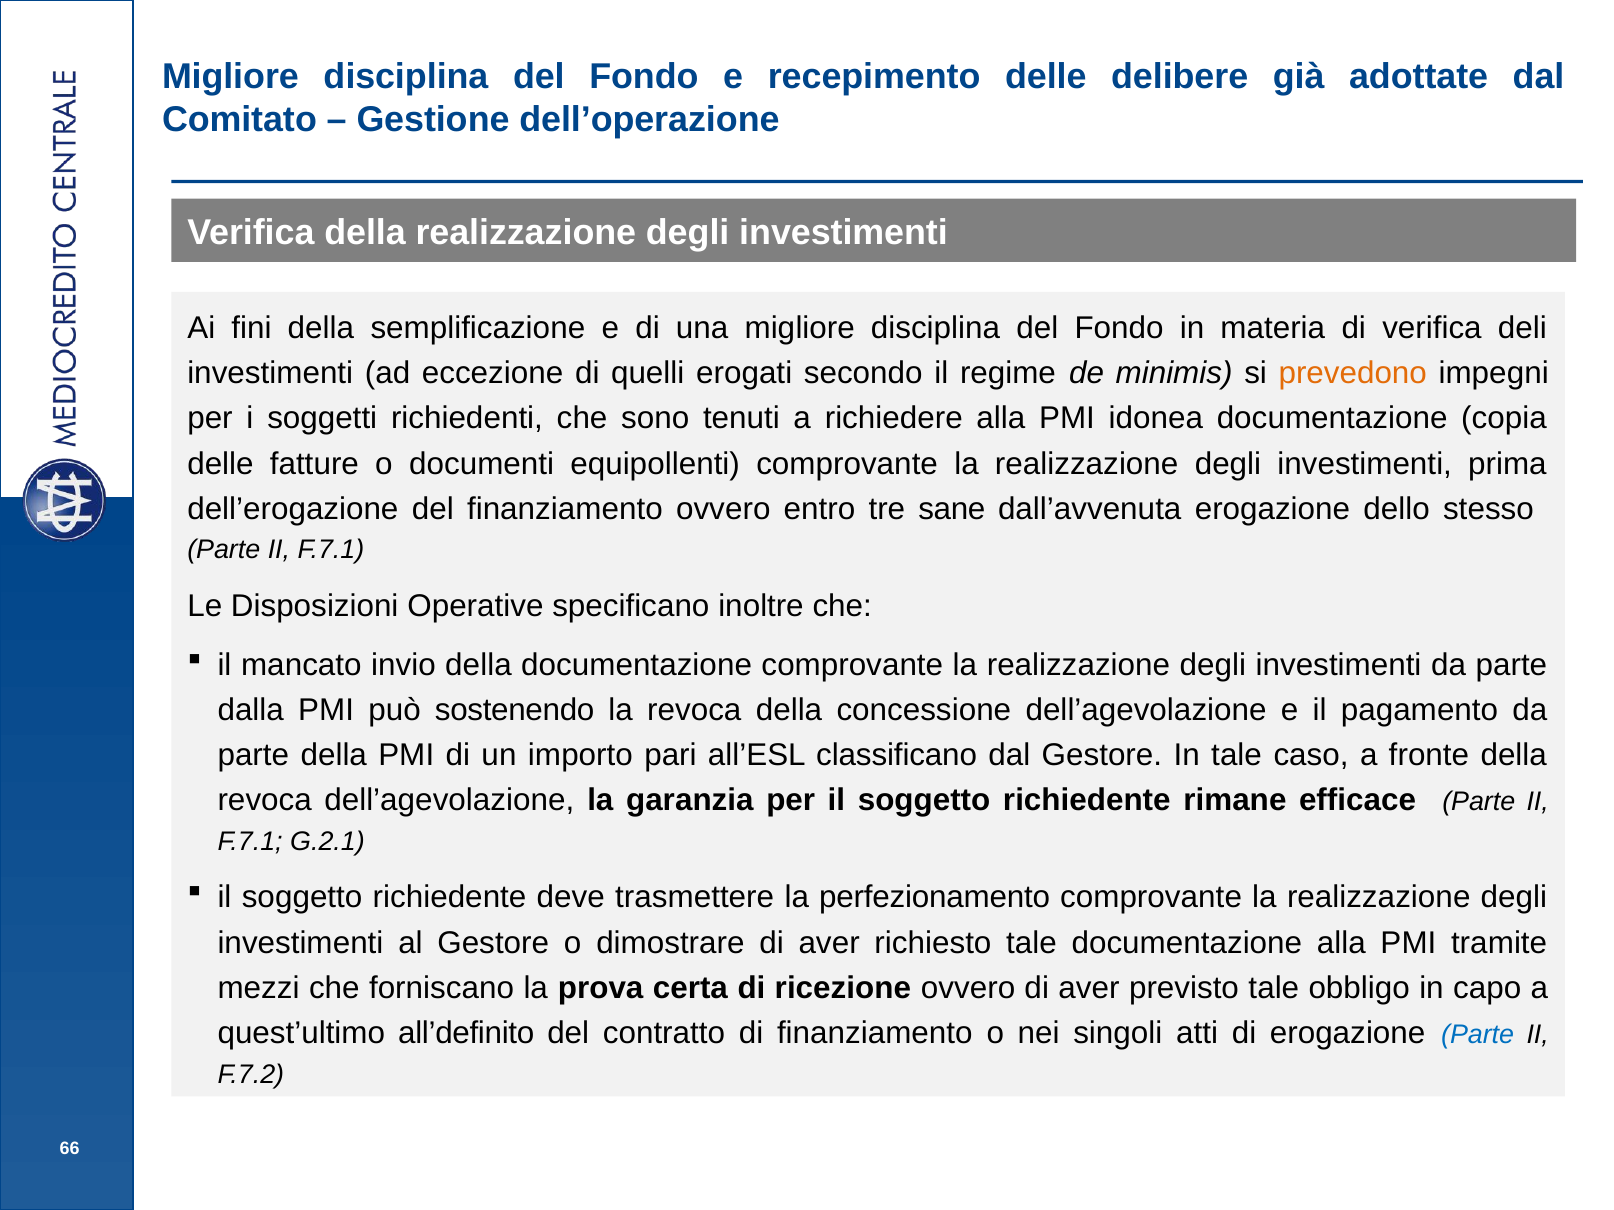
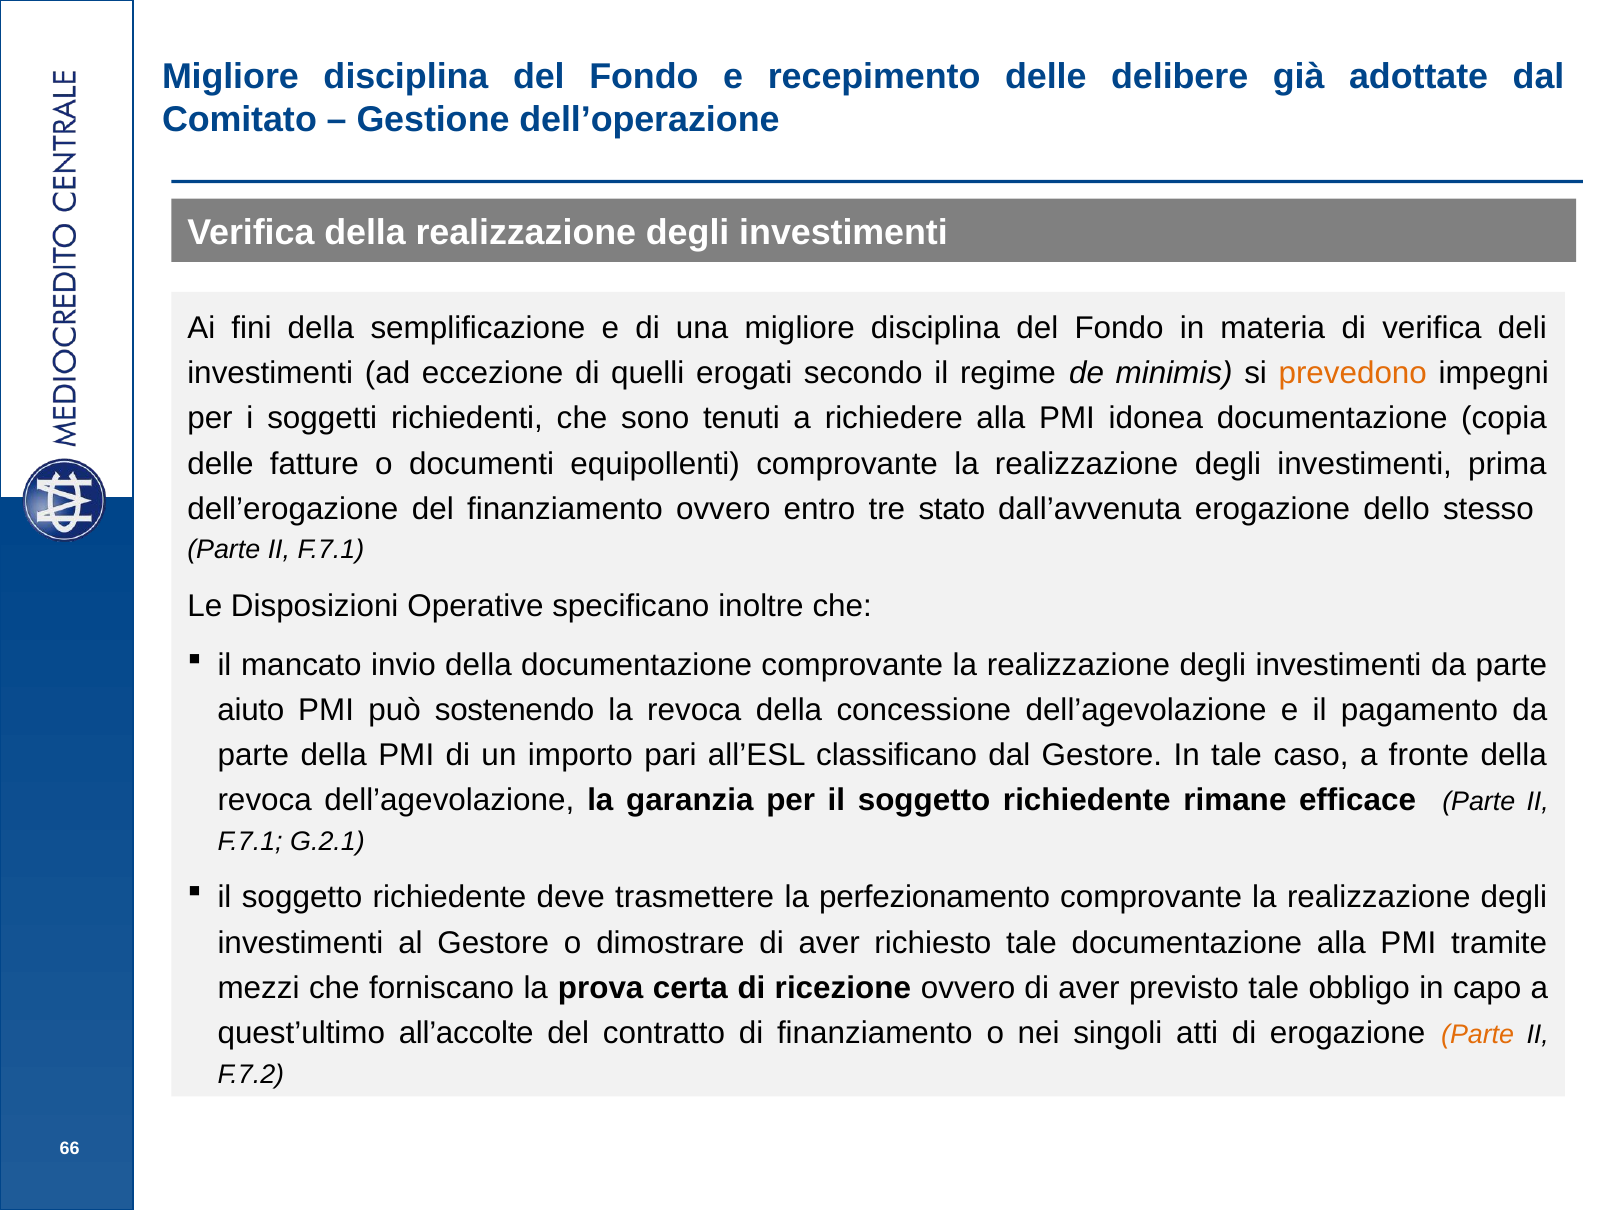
sane: sane -> stato (952, 509)
dalla: dalla -> aiuto (251, 710)
all’definito: all’definito -> all’accolte (466, 1034)
Parte colour: blue -> orange (1478, 1035)
